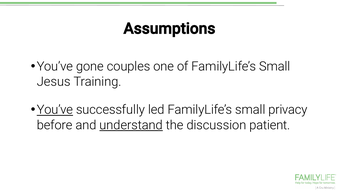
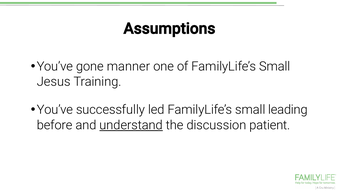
couples: couples -> manner (129, 66)
You’ve underline: present -> none (55, 110)
privacy: privacy -> leading (288, 110)
